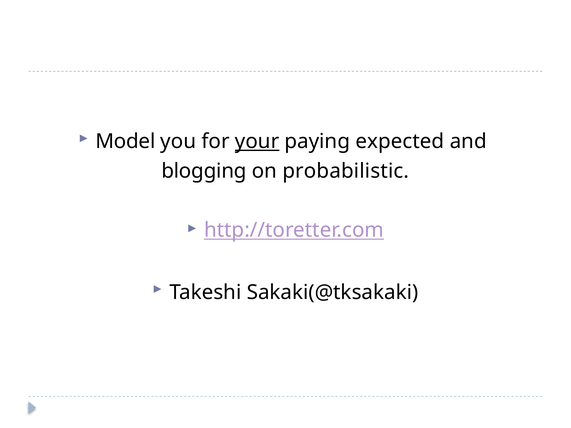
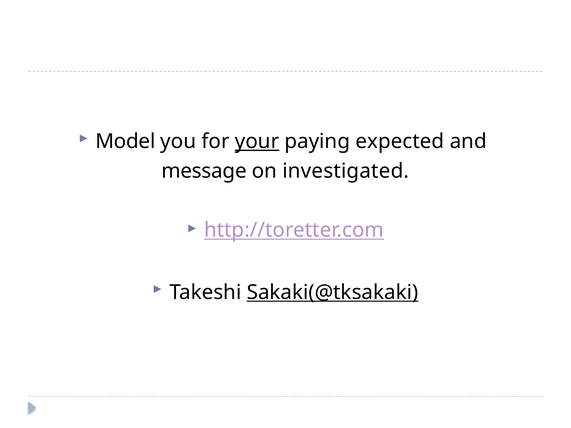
blogging: blogging -> message (204, 171)
probabilistic: probabilistic -> investigated (346, 171)
Sakaki(@tksakaki underline: none -> present (332, 292)
